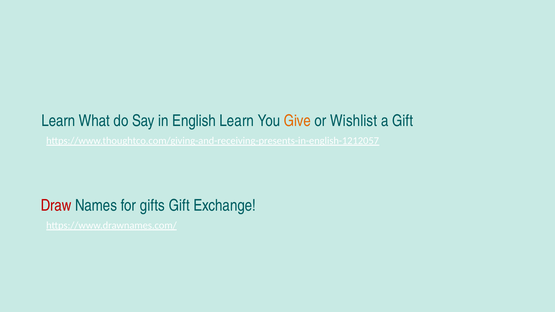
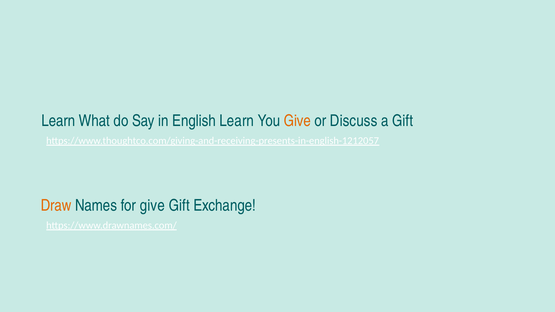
Wishlist: Wishlist -> Discuss (354, 121)
Draw colour: red -> orange (56, 206)
for gifts: gifts -> give (152, 206)
